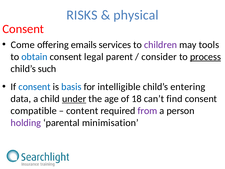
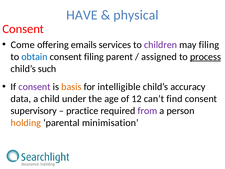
RISKS: RISKS -> HAVE (82, 15)
may tools: tools -> filing (209, 45)
consent legal: legal -> filing (94, 57)
consider: consider -> assigned (159, 57)
consent colour: blue -> purple (35, 87)
basis colour: blue -> orange (71, 87)
entering: entering -> accuracy (188, 87)
under underline: present -> none (74, 99)
18: 18 -> 12 (137, 99)
compatible: compatible -> supervisory (34, 111)
content: content -> practice (82, 111)
holding colour: purple -> orange (26, 123)
